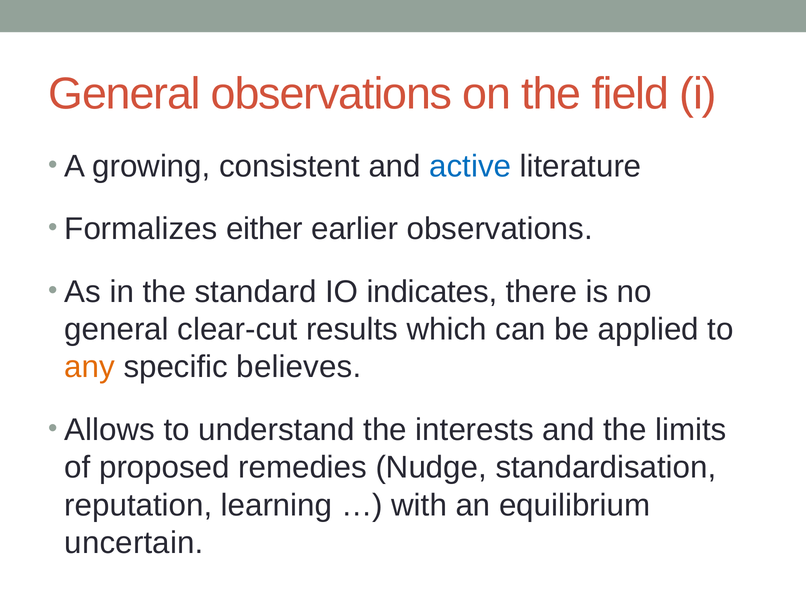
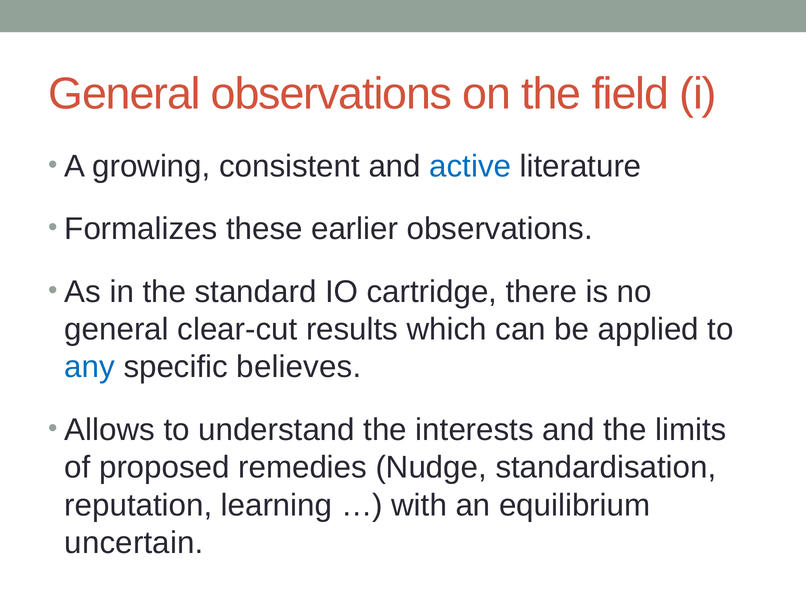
either: either -> these (264, 229)
indicates: indicates -> cartridge (432, 292)
any colour: orange -> blue (90, 367)
